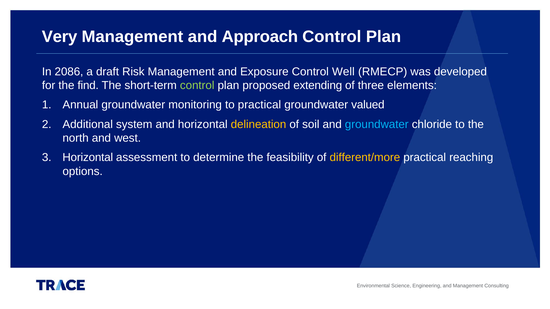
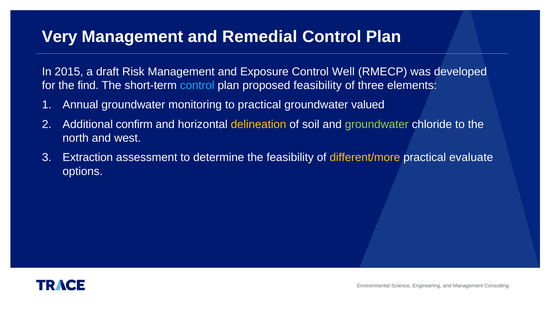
Approach: Approach -> Remedial (260, 37)
2086: 2086 -> 2015 (69, 72)
control colour: light green -> light blue (197, 85)
proposed extending: extending -> feasibility (318, 85)
system: system -> confirm (134, 124)
groundwater colour: light blue -> light green (377, 124)
Horizontal: Horizontal -> Extraction (88, 158)
reaching: reaching -> evaluate (471, 158)
